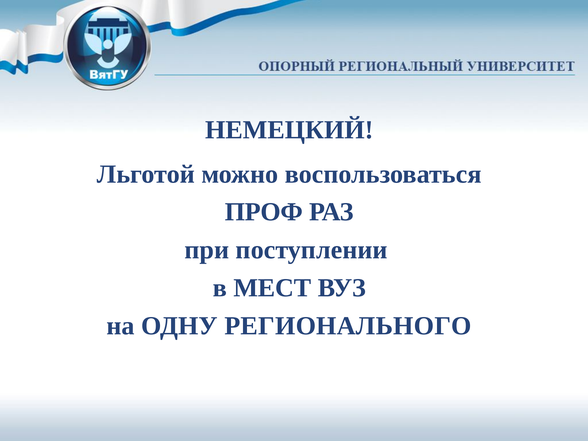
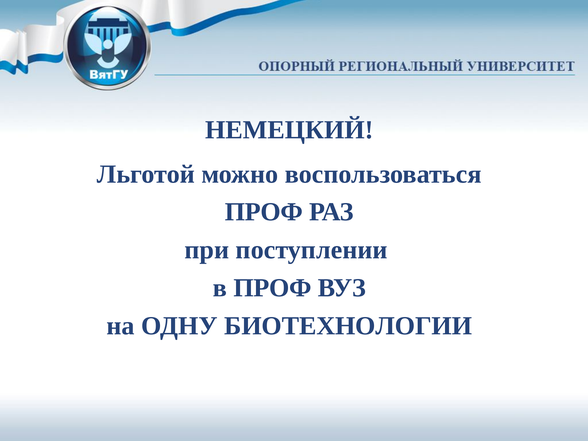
в МЕСТ: МЕСТ -> ПРОФ (272, 288)
РЕГИОНАЛЬНОГО: РЕГИОНАЛЬНОГО -> БИОТЕХНОЛОГИИ (348, 326)
